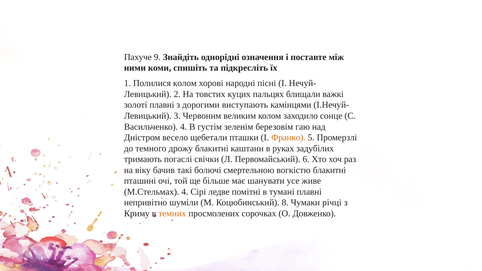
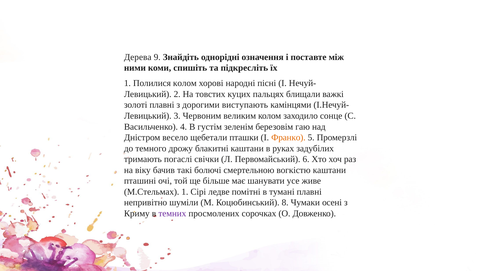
Пахуче: Пахуче -> Дерева (138, 57)
вогкістю блакитні: блакитні -> каштани (329, 170)
М.Стельмах 4: 4 -> 1 (185, 192)
річці: річці -> осені (332, 203)
темних colour: orange -> purple (172, 214)
